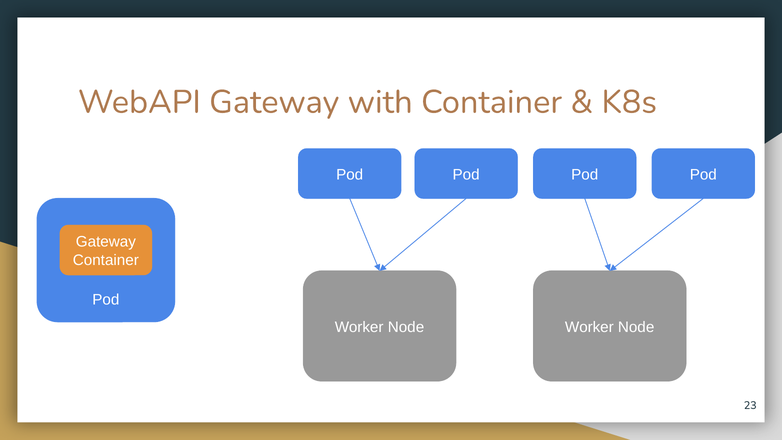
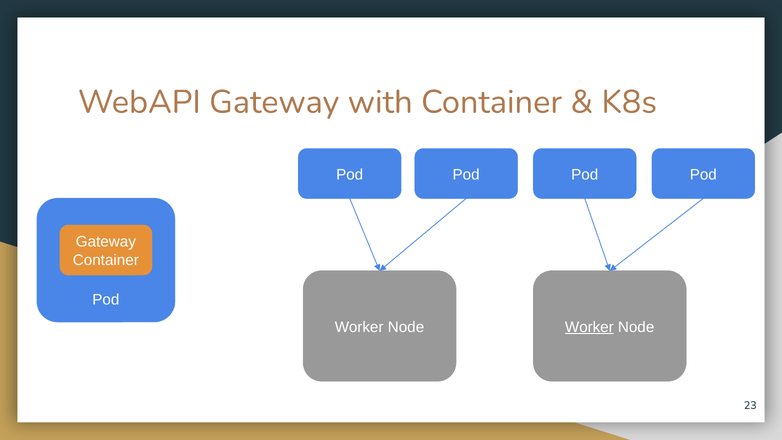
Worker underline: none -> present (589, 327)
